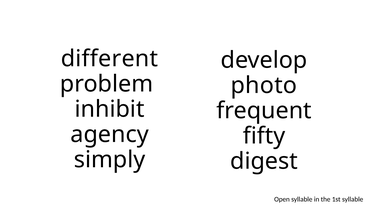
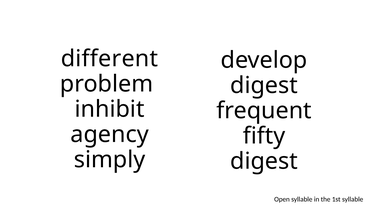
photo: photo -> digest (264, 86)
